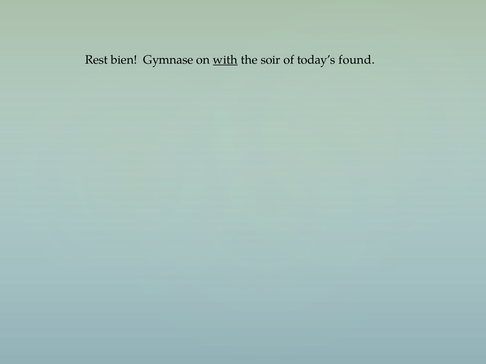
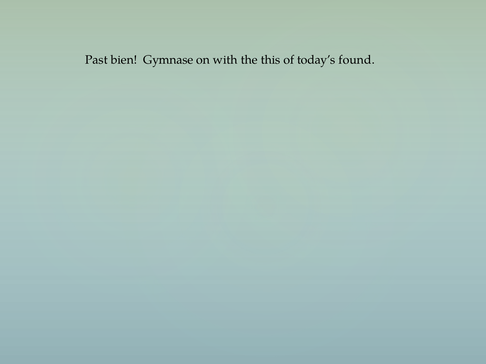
Rest: Rest -> Past (96, 60)
with underline: present -> none (225, 60)
soir: soir -> this (271, 60)
